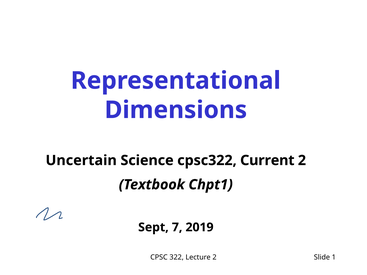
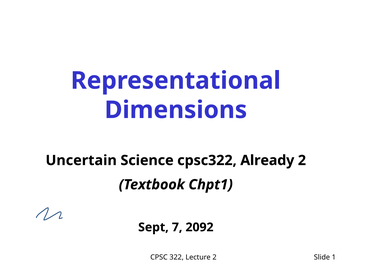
Current: Current -> Already (267, 161)
2019: 2019 -> 2092 (200, 227)
